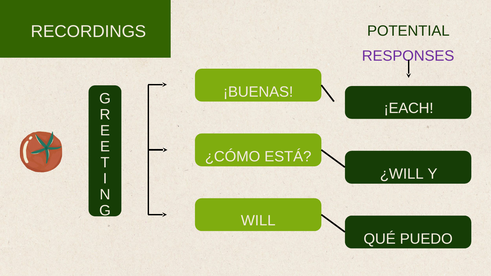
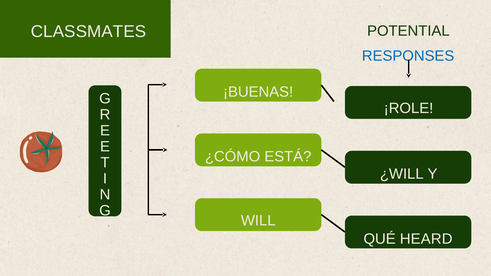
RECORDINGS: RECORDINGS -> CLASSMATES (89, 32)
RESPONSES colour: purple -> blue (408, 56)
¡EACH: ¡EACH -> ¡ROLE (409, 108)
PUEDO: PUEDO -> HEARD (426, 239)
